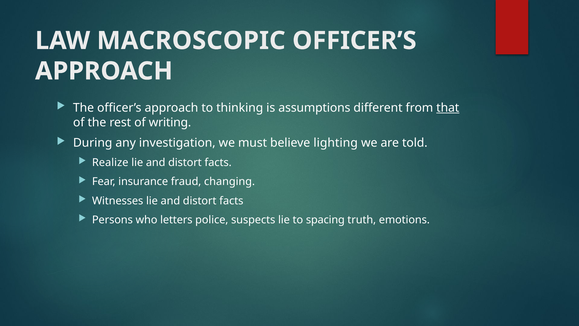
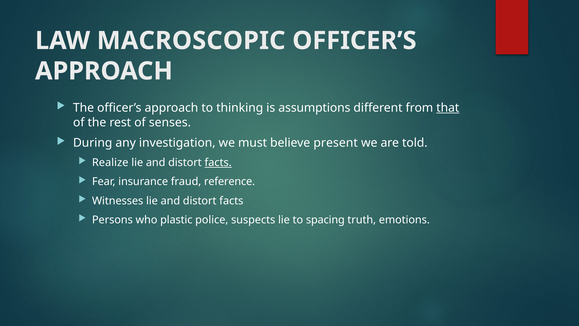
writing: writing -> senses (170, 122)
lighting: lighting -> present (336, 143)
facts underline: none -> present (218, 163)
changing: changing -> reference (230, 182)
letters: letters -> plastic (176, 220)
